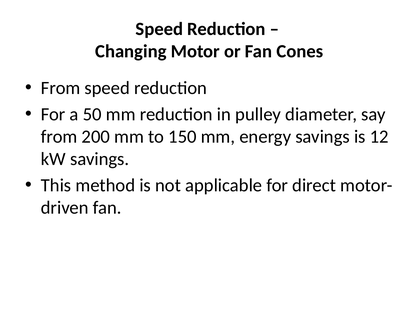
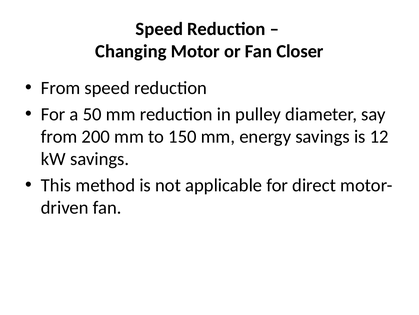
Cones: Cones -> Closer (300, 51)
